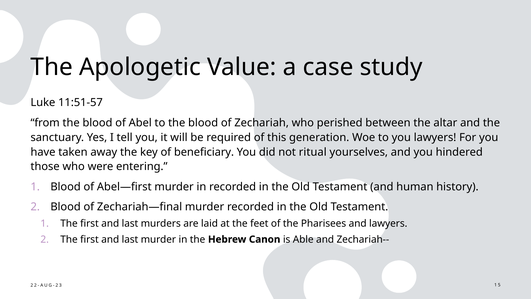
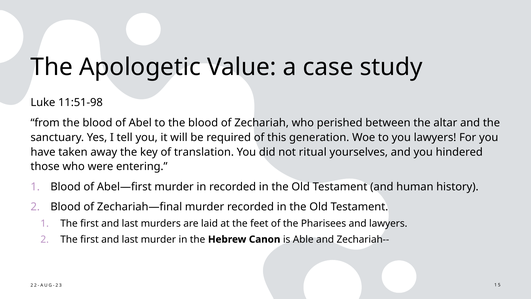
11:51-57: 11:51-57 -> 11:51-98 (80, 102)
beneficiary: beneficiary -> translation (204, 152)
